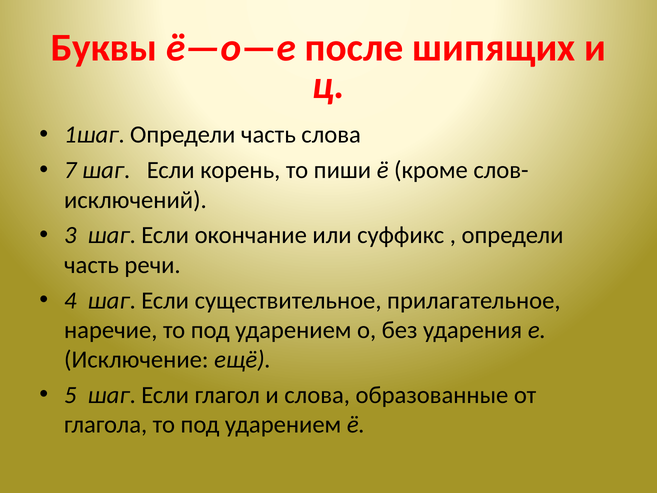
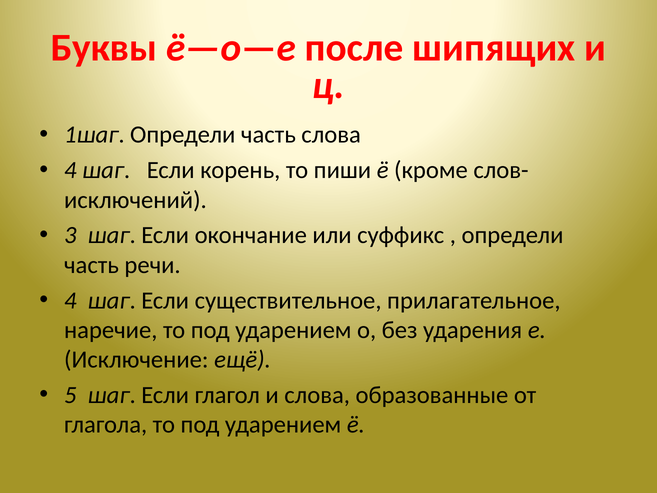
7: 7 -> 4 (70, 170)
